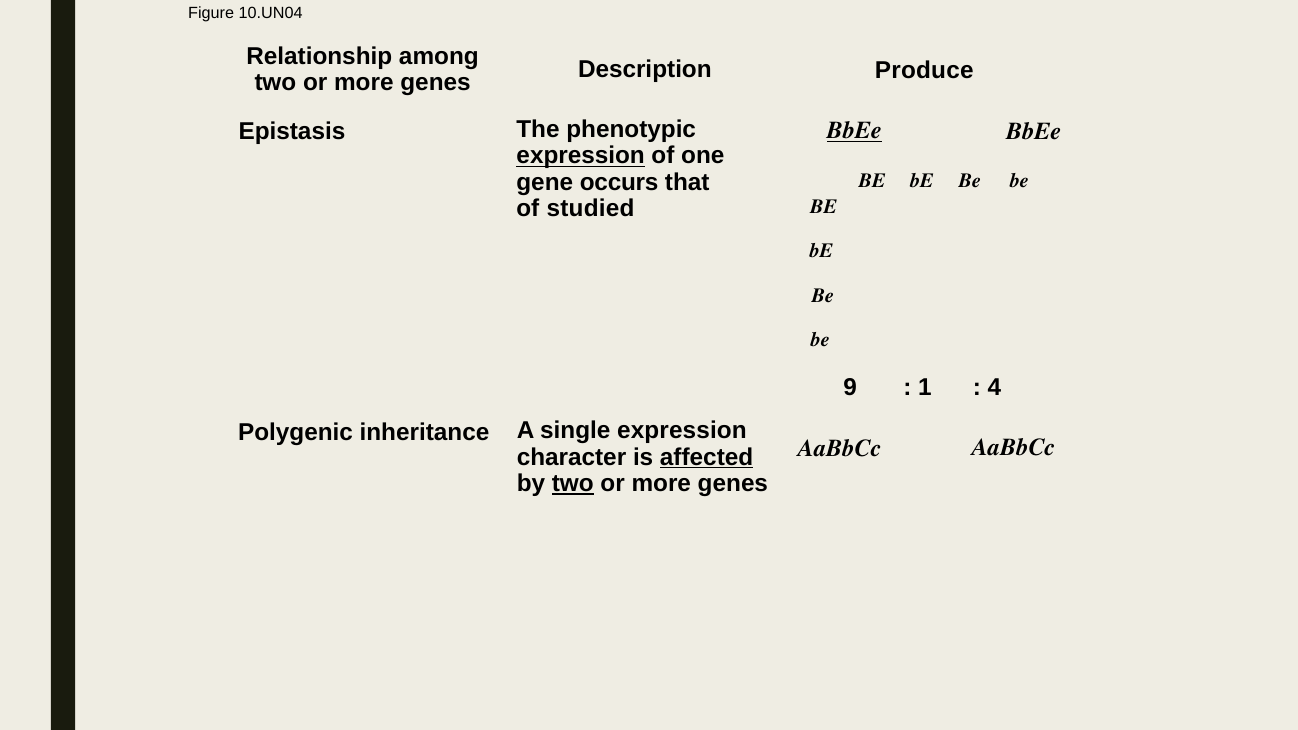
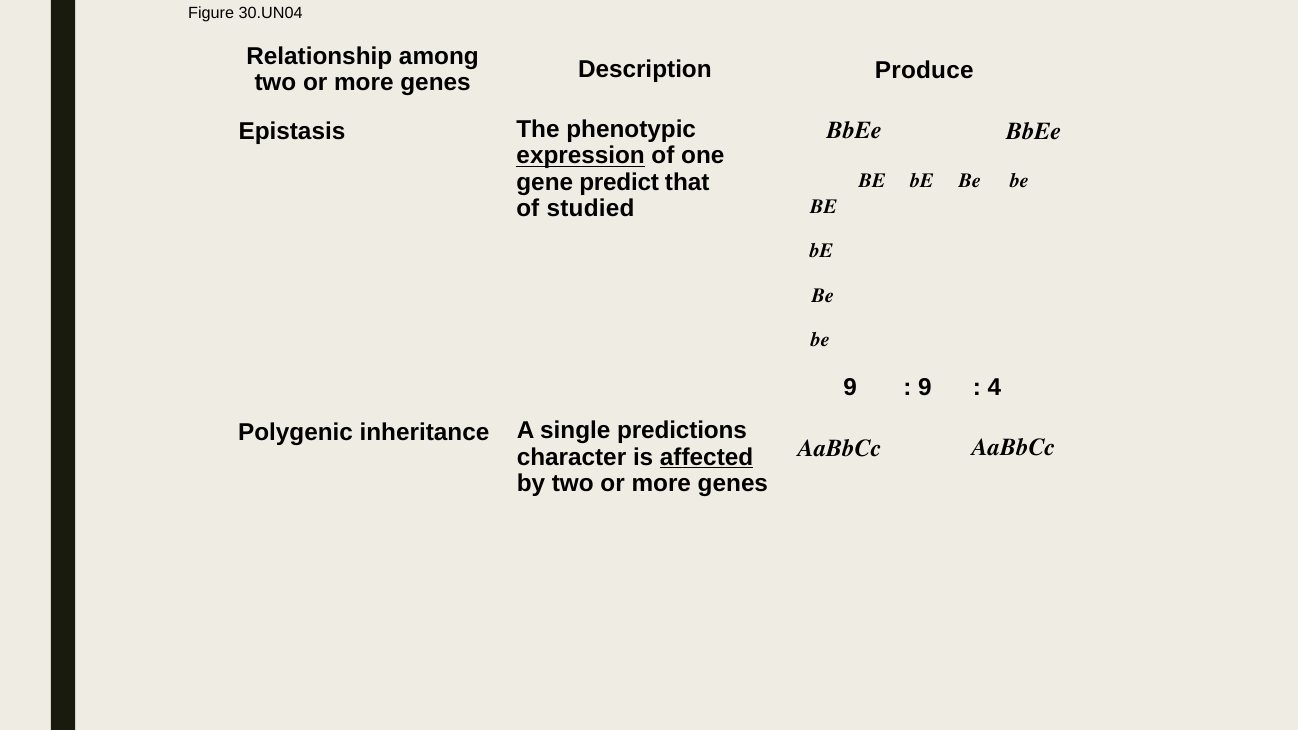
10.UN04: 10.UN04 -> 30.UN04 (271, 13)
BbEe underline: present -> none (854, 131)
occurs: occurs -> predict (619, 182)
1: 1 -> 9 (925, 388)
single expression: expression -> predictions (682, 431)
two underline: present -> none (573, 484)
